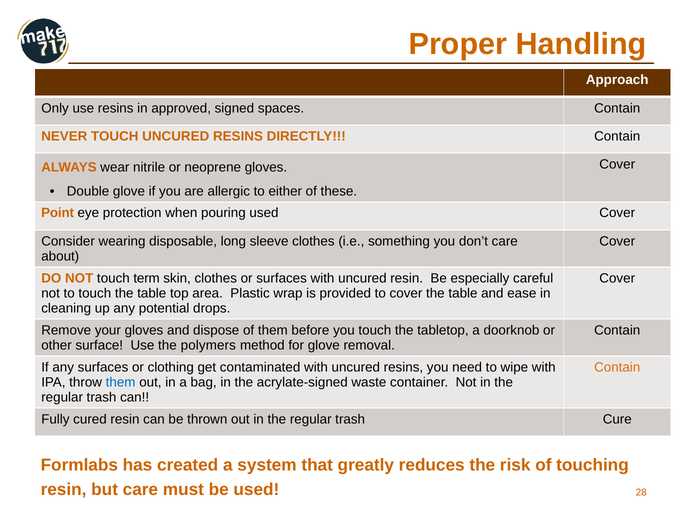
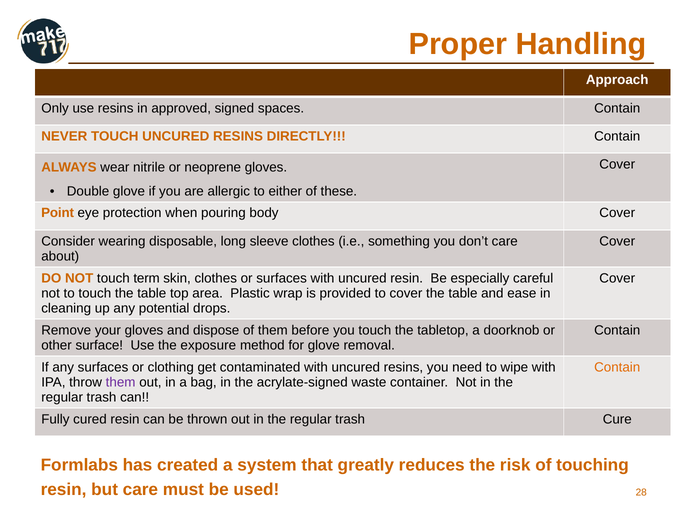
pouring used: used -> body (264, 213)
polymers: polymers -> exposure (208, 345)
them colour: blue -> purple (121, 382)
